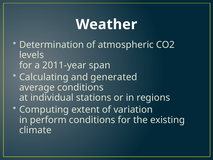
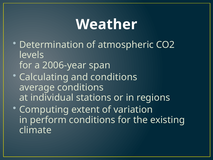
2011-year: 2011-year -> 2006-year (64, 65)
and generated: generated -> conditions (114, 77)
